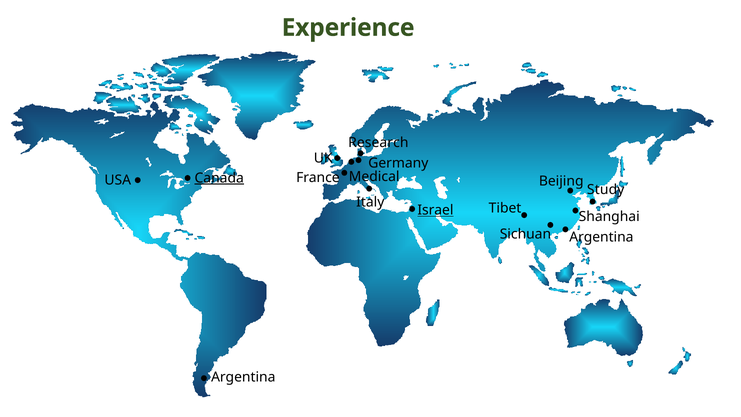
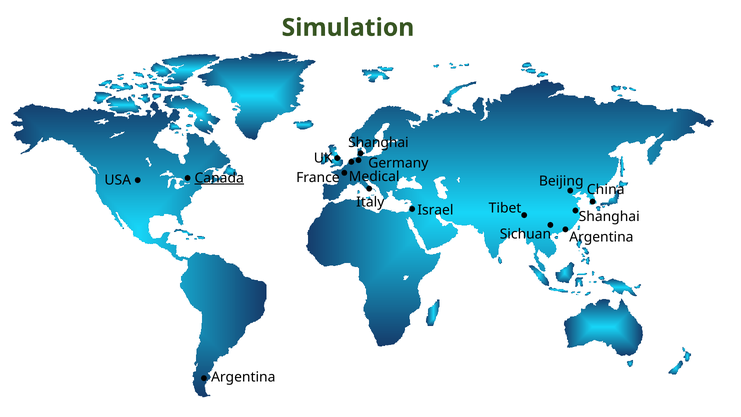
Experience: Experience -> Simulation (348, 28)
Research: Research -> Shanghai (378, 143)
Study: Study -> China (606, 189)
Israel underline: present -> none (435, 210)
